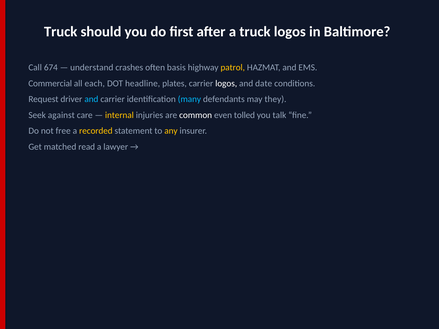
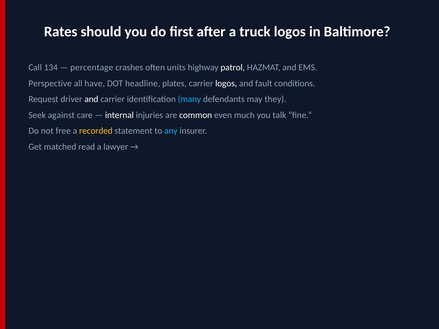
Truck: Truck -> Rates (61, 32)
674: 674 -> 134 (51, 68)
understand: understand -> percentage (92, 68)
basis: basis -> units (176, 68)
patrol colour: yellow -> white (233, 68)
Commercial: Commercial -> Perspective (50, 83)
each: each -> have (95, 83)
date: date -> fault (264, 83)
and colour: light blue -> white (91, 99)
internal colour: yellow -> white (119, 115)
tolled: tolled -> much (244, 115)
any colour: yellow -> light blue (171, 131)
